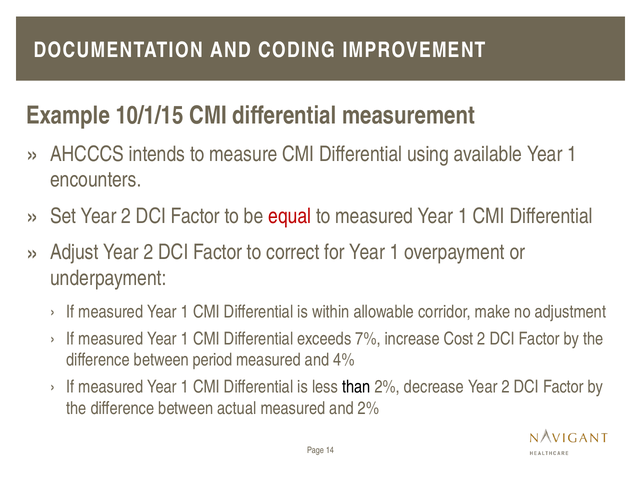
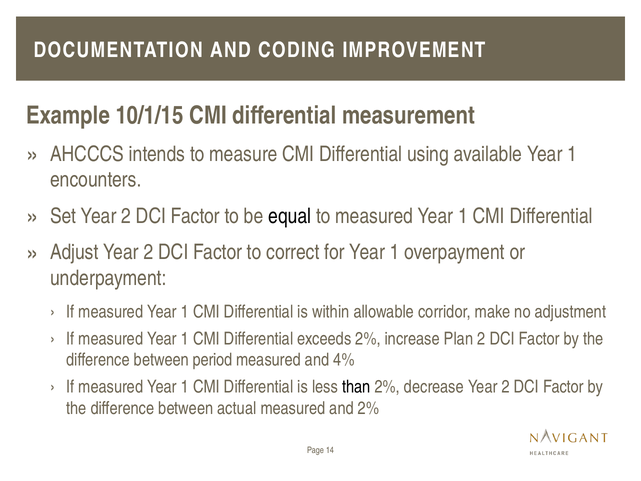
equal colour: red -> black (290, 216)
exceeds 7%: 7% -> 2% (368, 338)
Cost: Cost -> Plan (459, 338)
